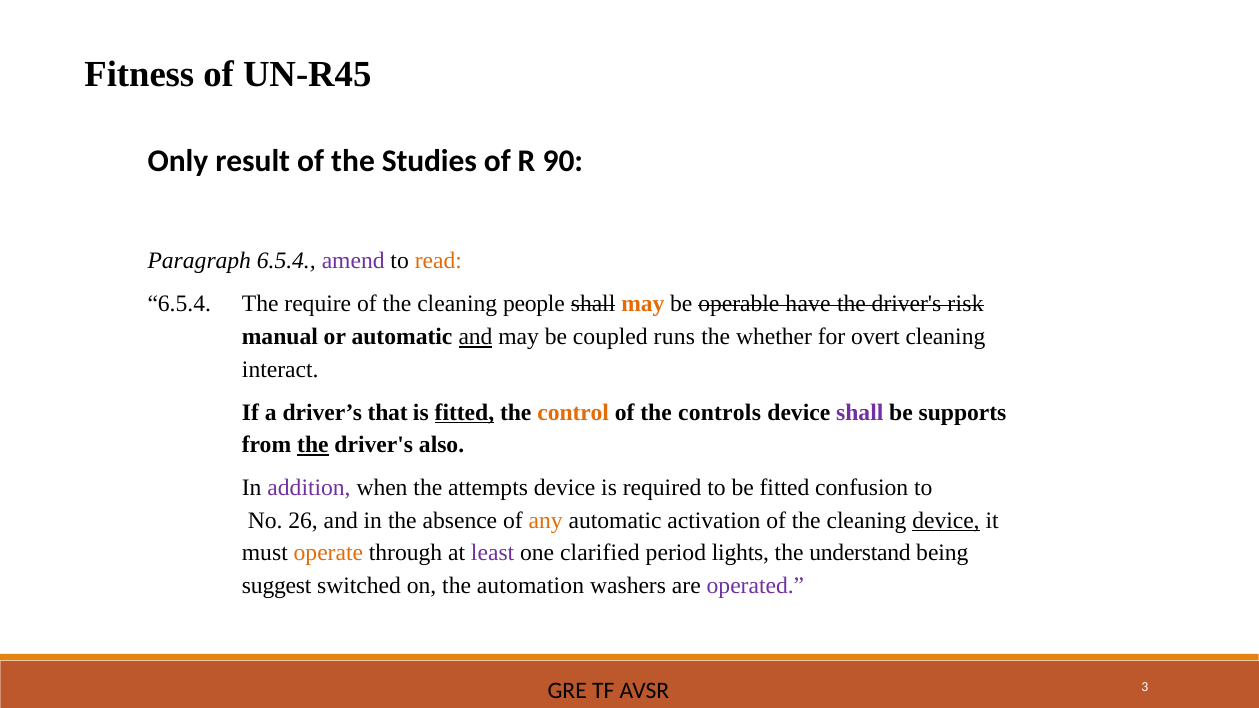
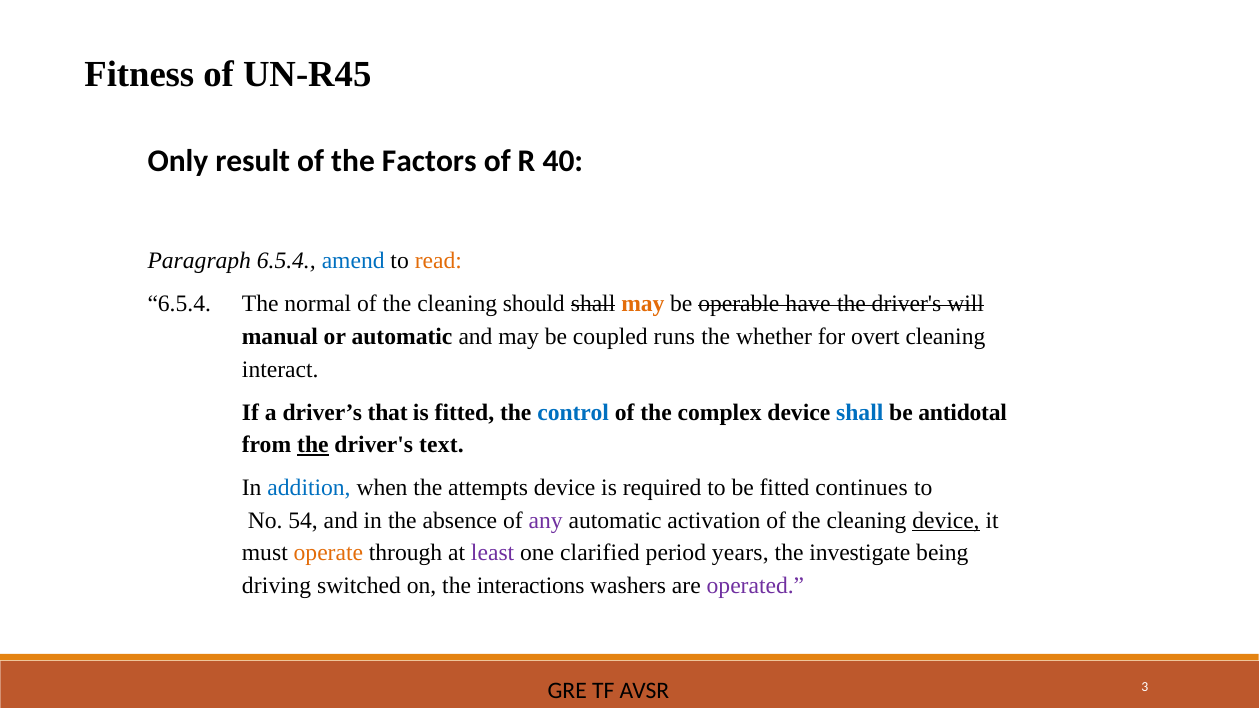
Studies: Studies -> Factors (429, 162)
90: 90 -> 40 (563, 162)
amend colour: purple -> blue (353, 261)
require: require -> normal (318, 304)
people: people -> should (534, 304)
risk: risk -> will (966, 304)
and underline: present -> none (476, 337)
fitted underline: present -> none (464, 412)
control colour: orange -> blue (573, 412)
controls: controls -> complex (720, 412)
shall colour: purple -> blue (860, 412)
supports: supports -> antidotal (963, 412)
also: also -> text (441, 445)
addition colour: purple -> blue (309, 488)
confusion: confusion -> continues (862, 488)
26: 26 -> 54 (303, 521)
any colour: orange -> purple (546, 521)
lights: lights -> years (740, 553)
understand: understand -> investigate (860, 553)
suggest: suggest -> driving (277, 586)
automation: automation -> interactions (531, 586)
